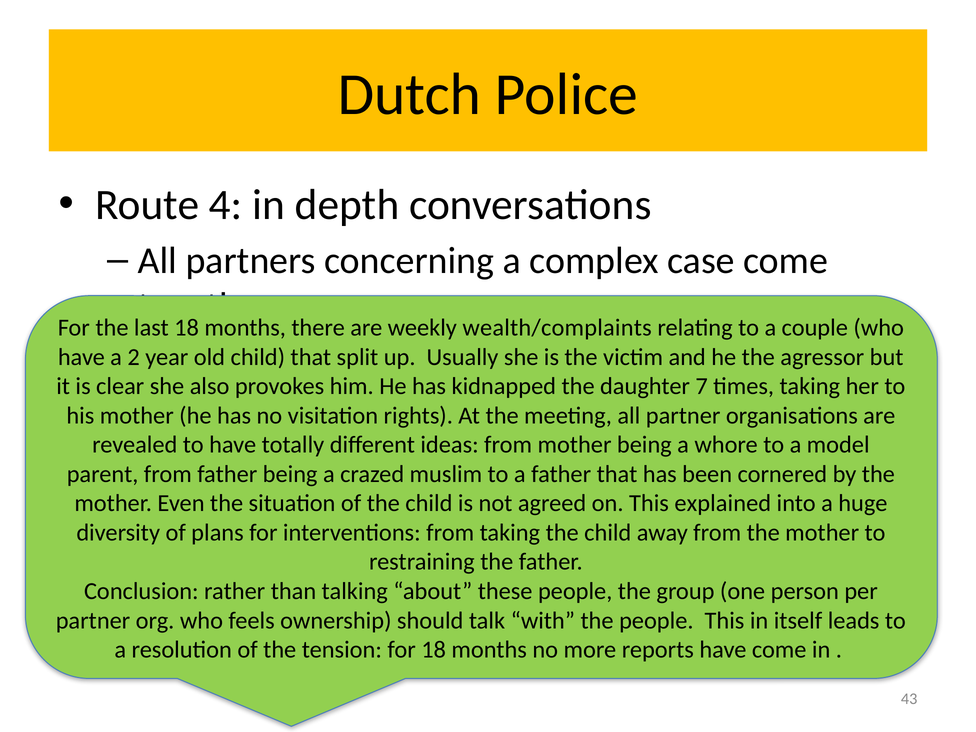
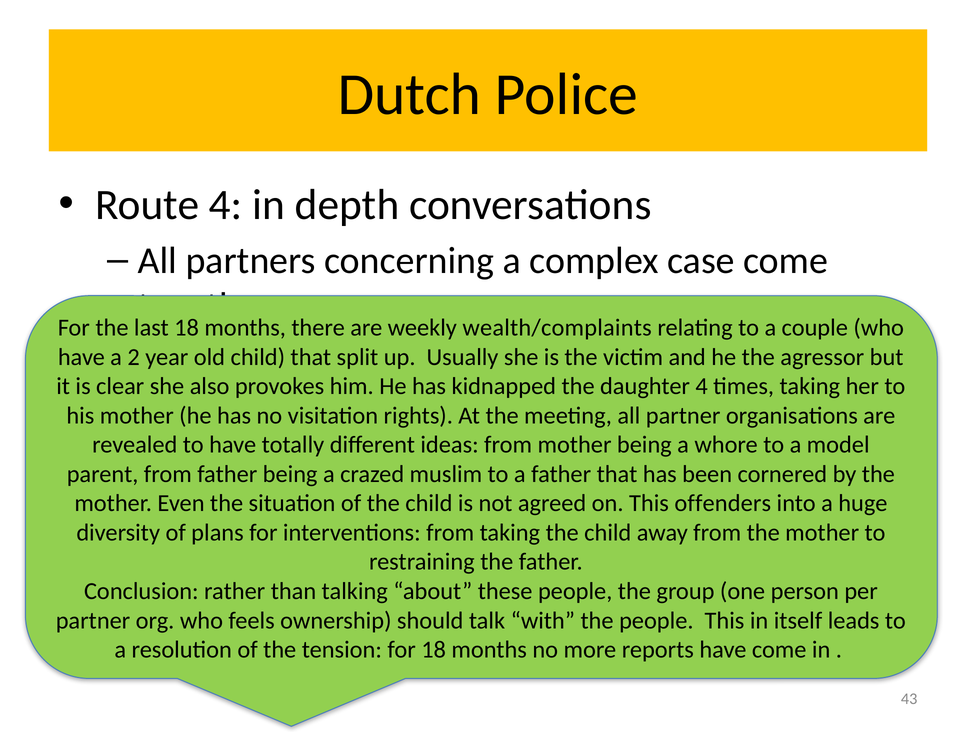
daughter 7: 7 -> 4 (702, 386)
explained: explained -> offenders (723, 503)
